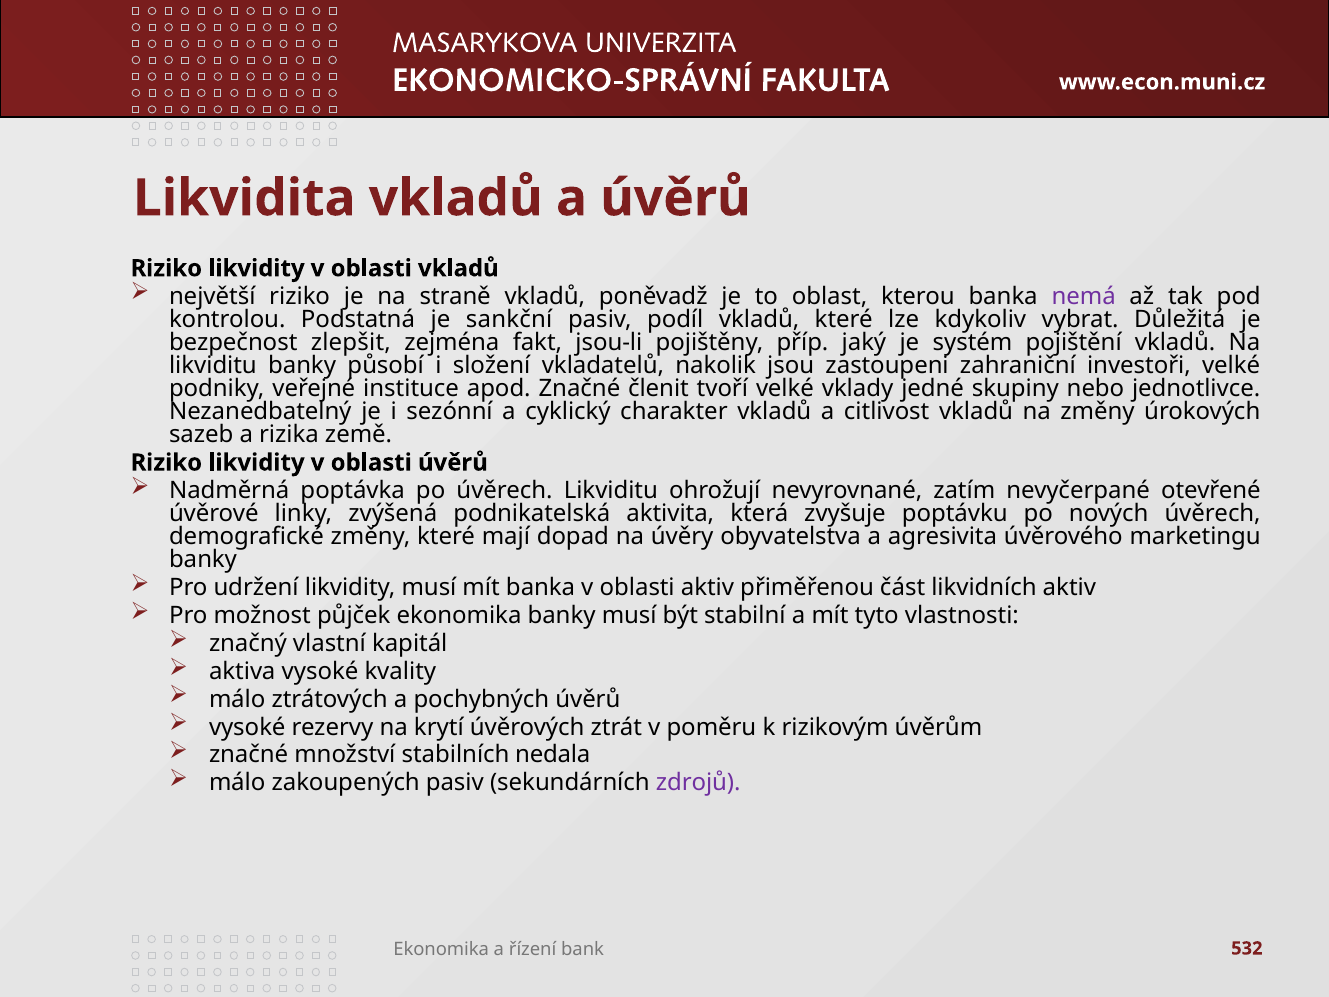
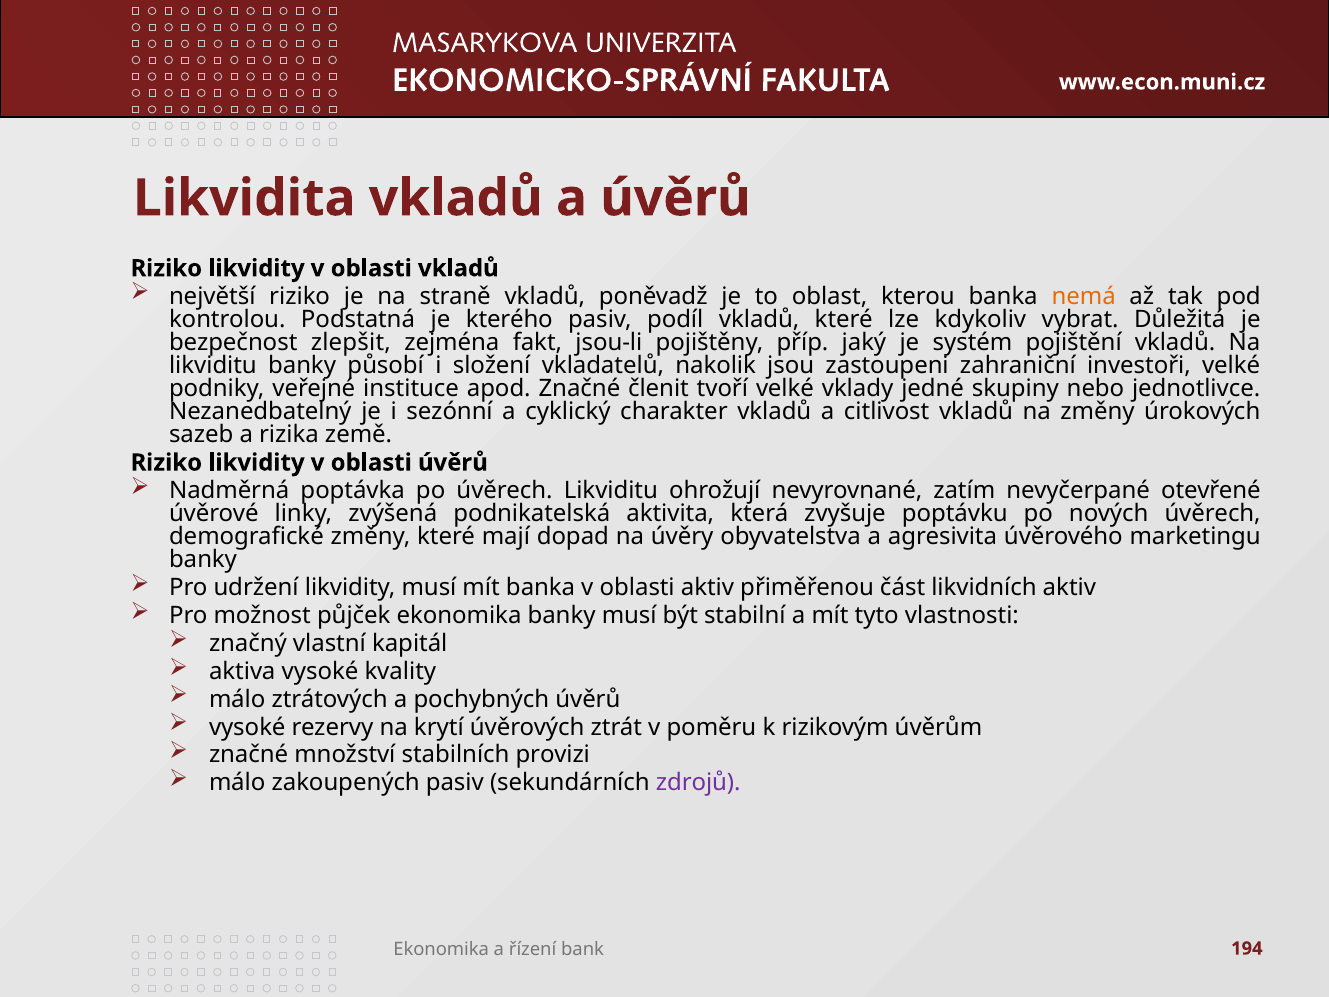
nemá colour: purple -> orange (1084, 296)
sankční: sankční -> kterého (509, 319)
nedala: nedala -> provizi (553, 755)
532: 532 -> 194 (1247, 948)
